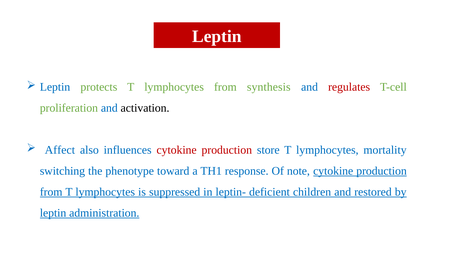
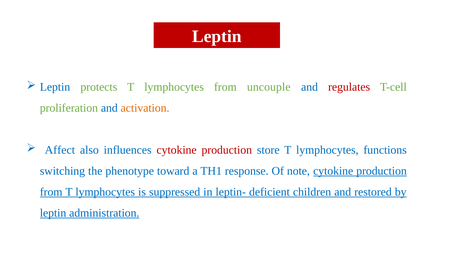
synthesis: synthesis -> uncouple (269, 87)
activation colour: black -> orange (145, 108)
mortality: mortality -> functions (385, 150)
